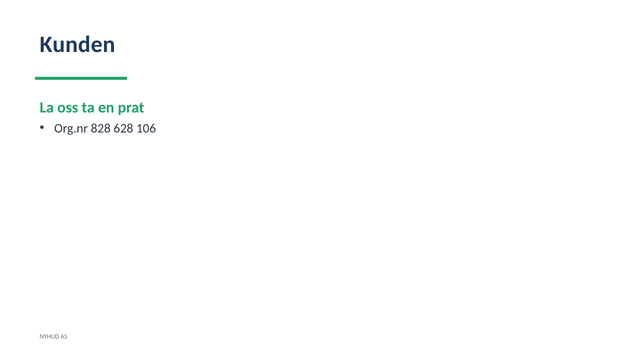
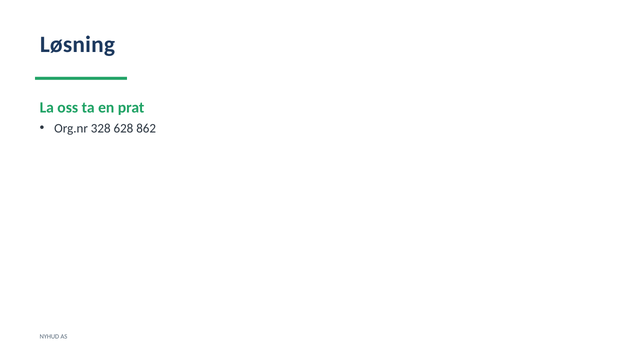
Kunden: Kunden -> Løsning (77, 44)
828: 828 -> 328 (101, 128)
106: 106 -> 862 (146, 128)
